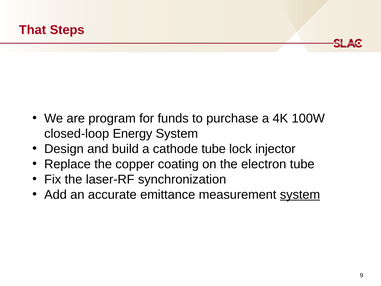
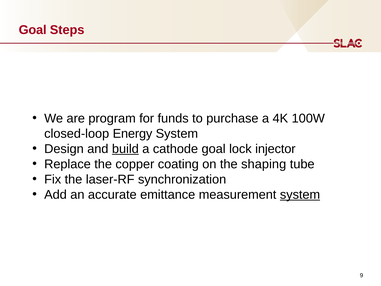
That: That -> Goal (33, 30)
build underline: none -> present (125, 149)
cathode tube: tube -> goal (214, 149)
electron: electron -> shaping (264, 164)
